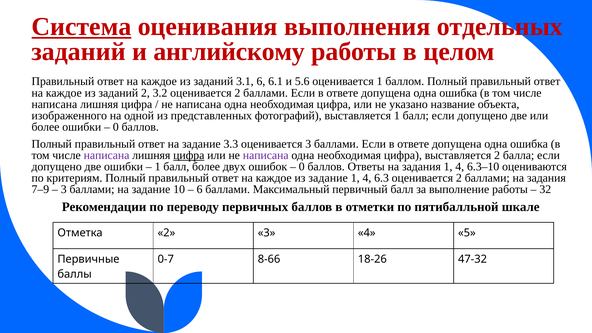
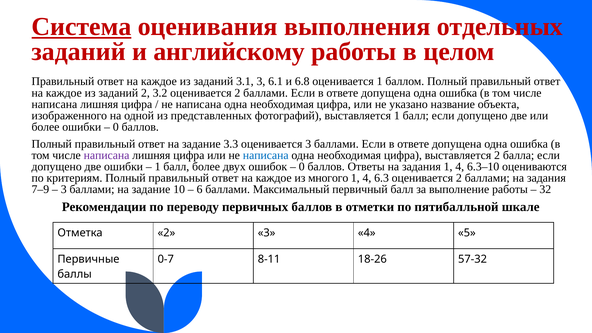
3.1 6: 6 -> 3 (261, 81)
5.6: 5.6 -> 6.8 (302, 81)
цифра underline: present -> none (189, 155)
написана colour: purple -> blue (266, 155)
из задание: задание -> многого (328, 178)
8-66: 8-66 -> 8-11 (269, 259)
47-32: 47-32 -> 57-32 (473, 259)
